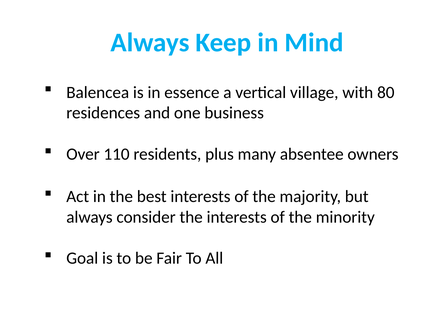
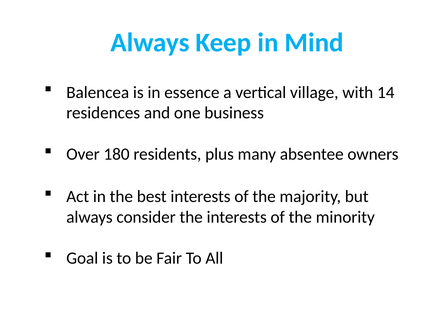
80: 80 -> 14 (386, 92)
110: 110 -> 180 (117, 154)
